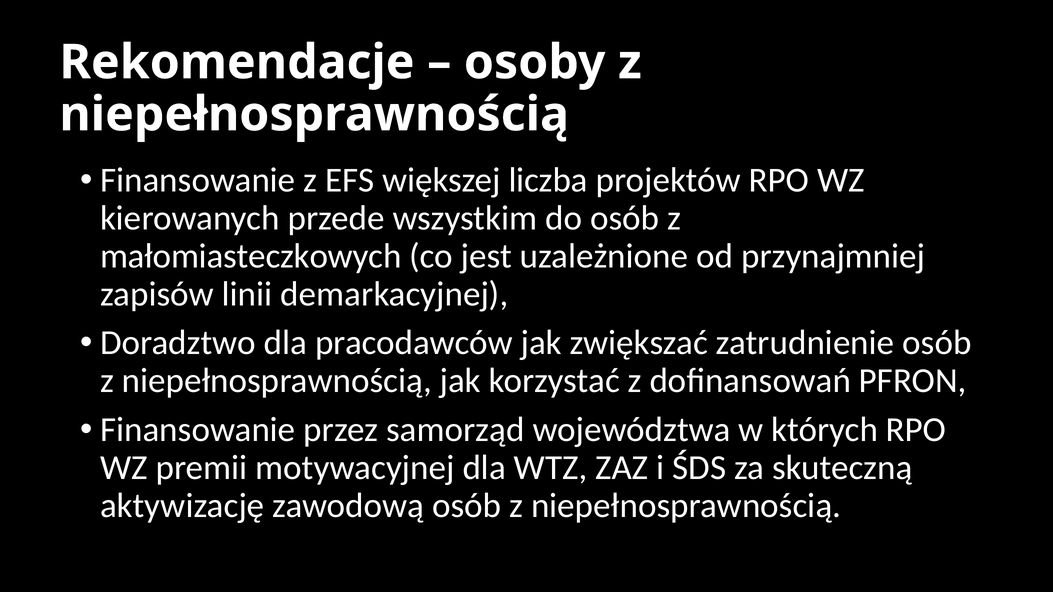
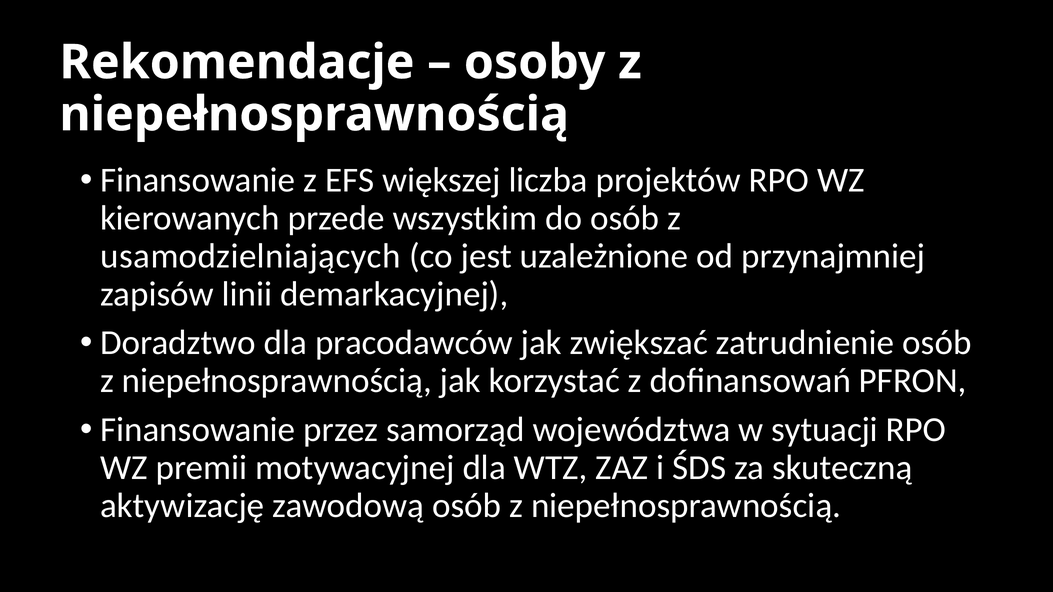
małomiasteczkowych: małomiasteczkowych -> usamodzielniających (250, 256)
których: których -> sytuacji (825, 430)
